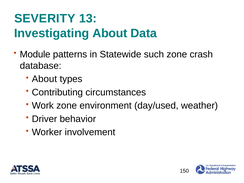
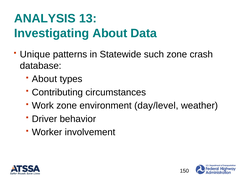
SEVERITY: SEVERITY -> ANALYSIS (45, 19)
Module: Module -> Unique (35, 54)
day/used: day/used -> day/level (156, 106)
